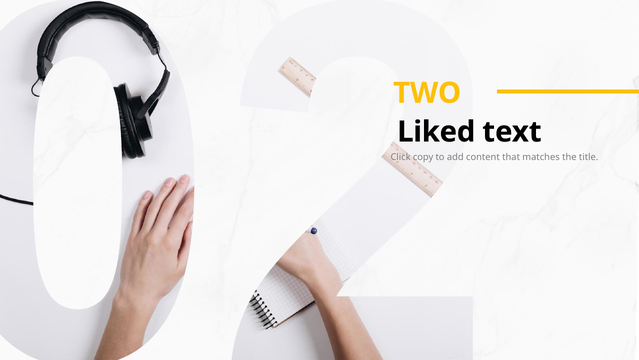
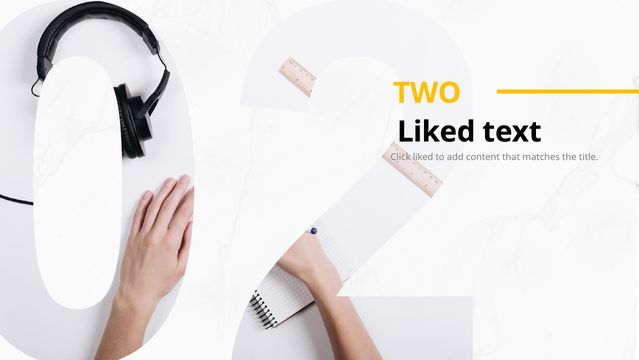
Click copy: copy -> liked (423, 157)
